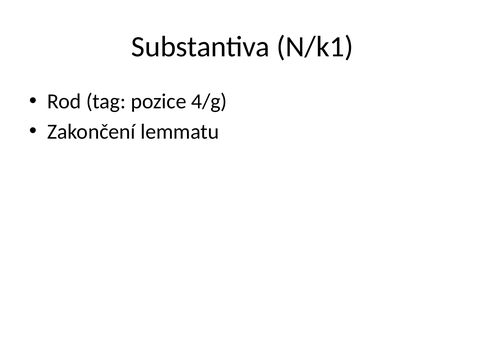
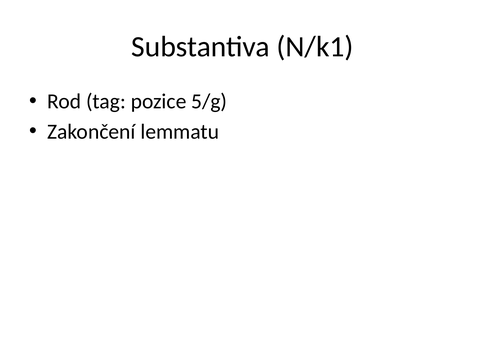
4/g: 4/g -> 5/g (209, 102)
